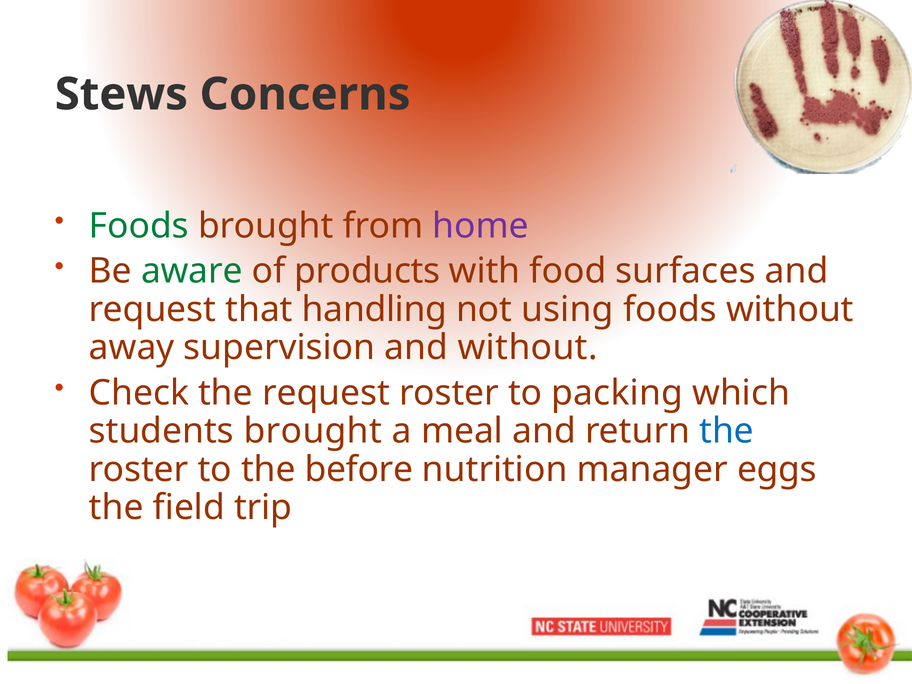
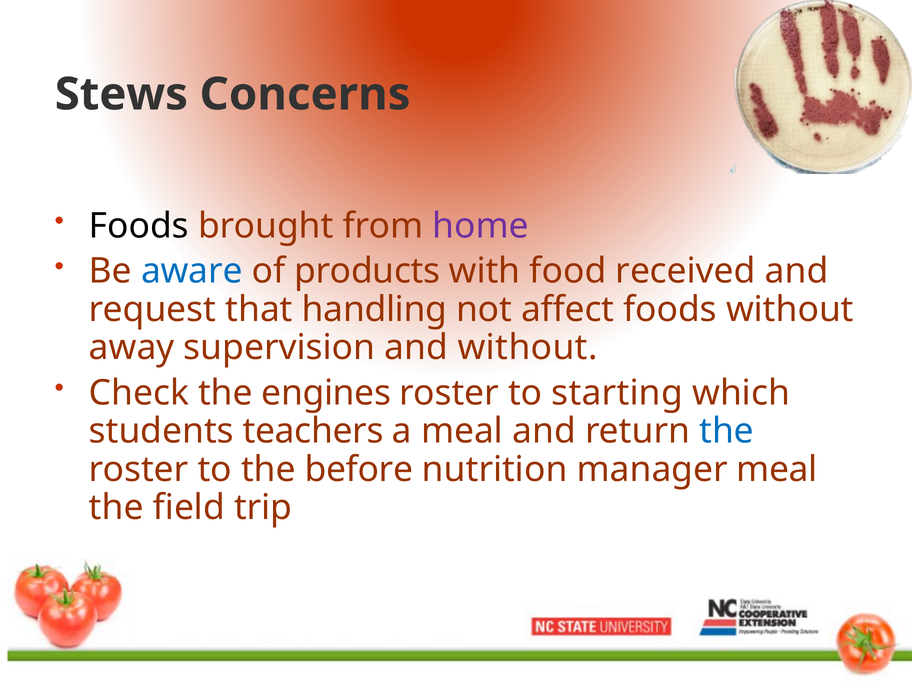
Foods colour: green -> black (139, 226)
aware colour: green -> blue (192, 271)
surfaces: surfaces -> received (686, 271)
using: using -> affect (568, 309)
the request: request -> engines (326, 393)
packing: packing -> starting (617, 393)
students brought: brought -> teachers (313, 431)
manager eggs: eggs -> meal (777, 469)
